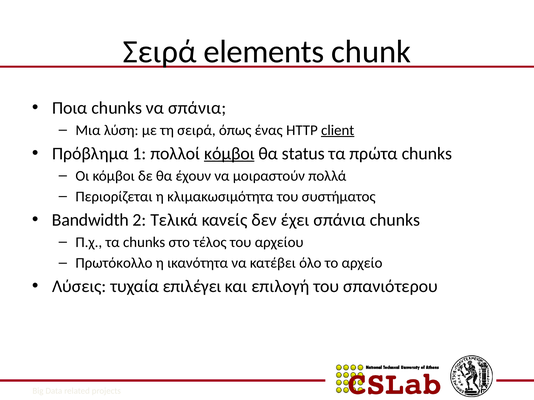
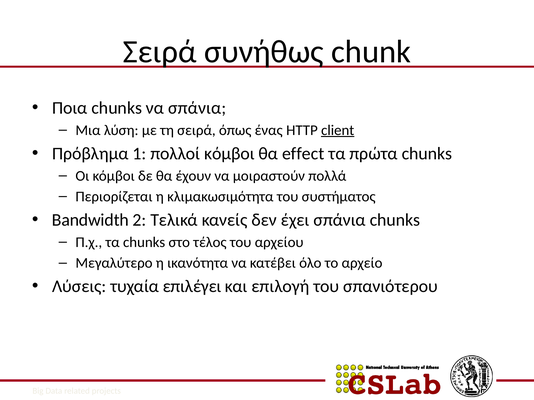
elements: elements -> συνήθως (264, 52)
κόμβοι underline: present -> none (229, 154)
status: status -> effect (303, 154)
Πρωτόκολλο: Πρωτόκολλο -> Μεγαλύτερο (114, 263)
